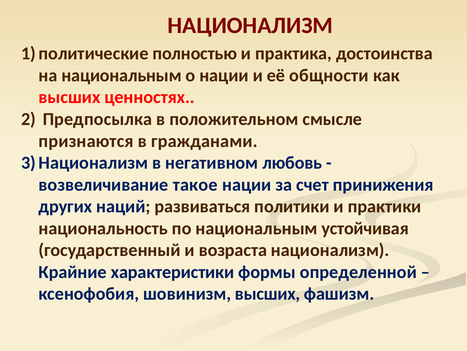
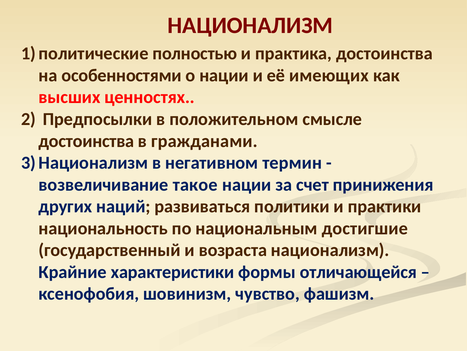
на национальным: национальным -> особенностями (122, 75)
общности: общности -> имеющих (329, 75)
Предпосылка: Предпосылка -> Предпосылки (97, 119)
признаются: признаются -> достоинства (86, 141)
любовь: любовь -> термин (292, 163)
устойчивая: устойчивая -> достигшие (365, 228)
определенной: определенной -> отличающейся (358, 272)
шовинизм высших: высших -> чувство (267, 293)
